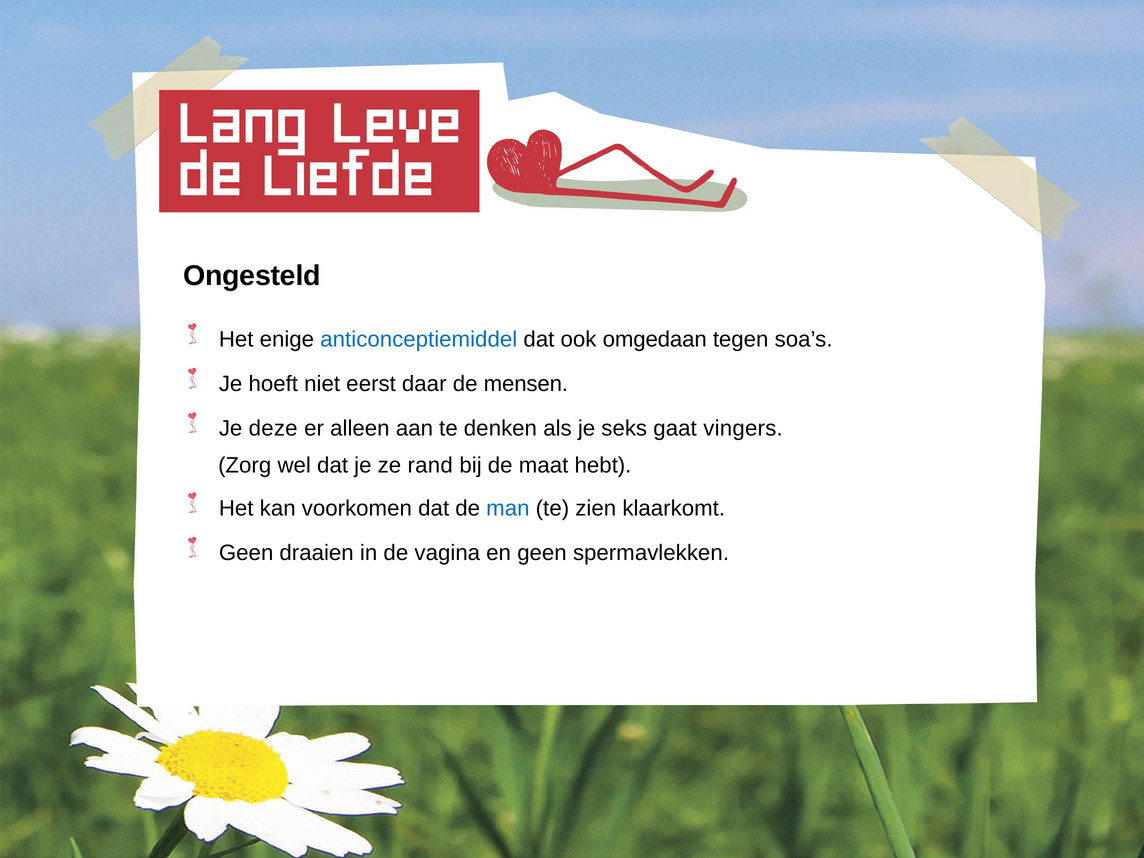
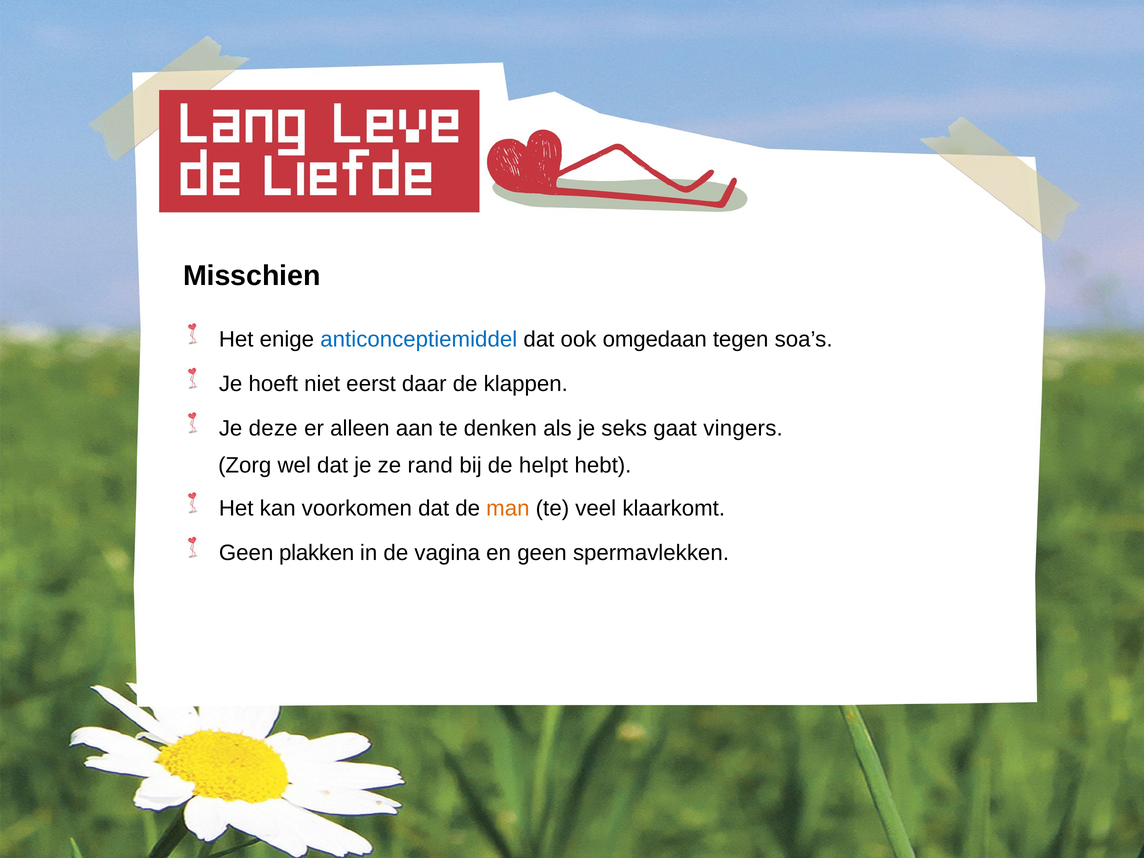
Ongesteld: Ongesteld -> Misschien (252, 276)
mensen: mensen -> klappen (526, 384)
maat: maat -> helpt (543, 465)
man colour: blue -> orange (508, 508)
zien: zien -> veel (596, 508)
draaien: draaien -> plakken (317, 553)
